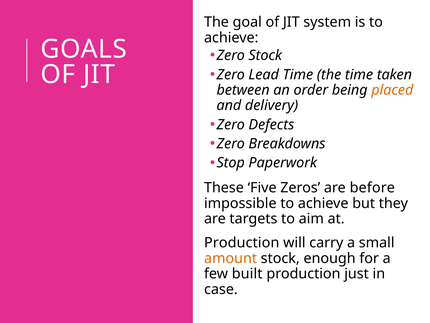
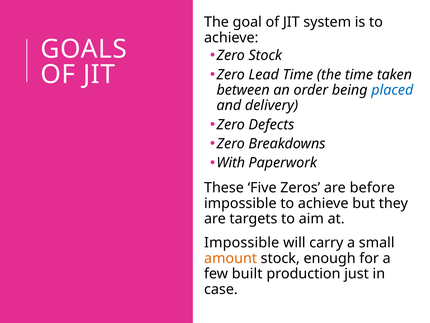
placed colour: orange -> blue (392, 90)
Stop: Stop -> With (231, 163)
Production: Production -> Impossible (242, 242)
